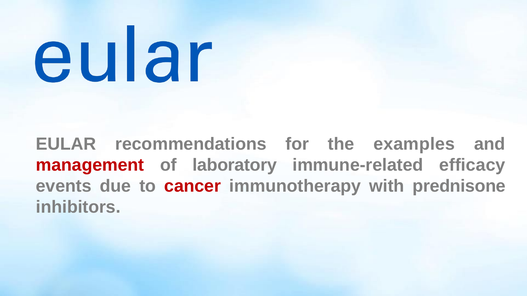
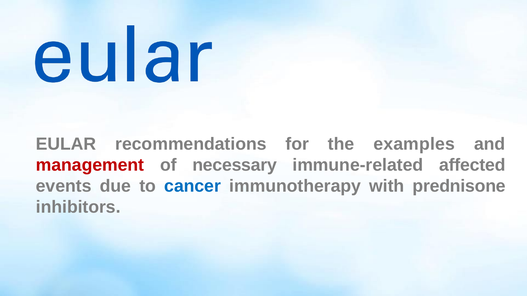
laboratory: laboratory -> necessary (235, 165)
efficacy: efficacy -> affected (472, 165)
cancer colour: red -> blue (193, 186)
